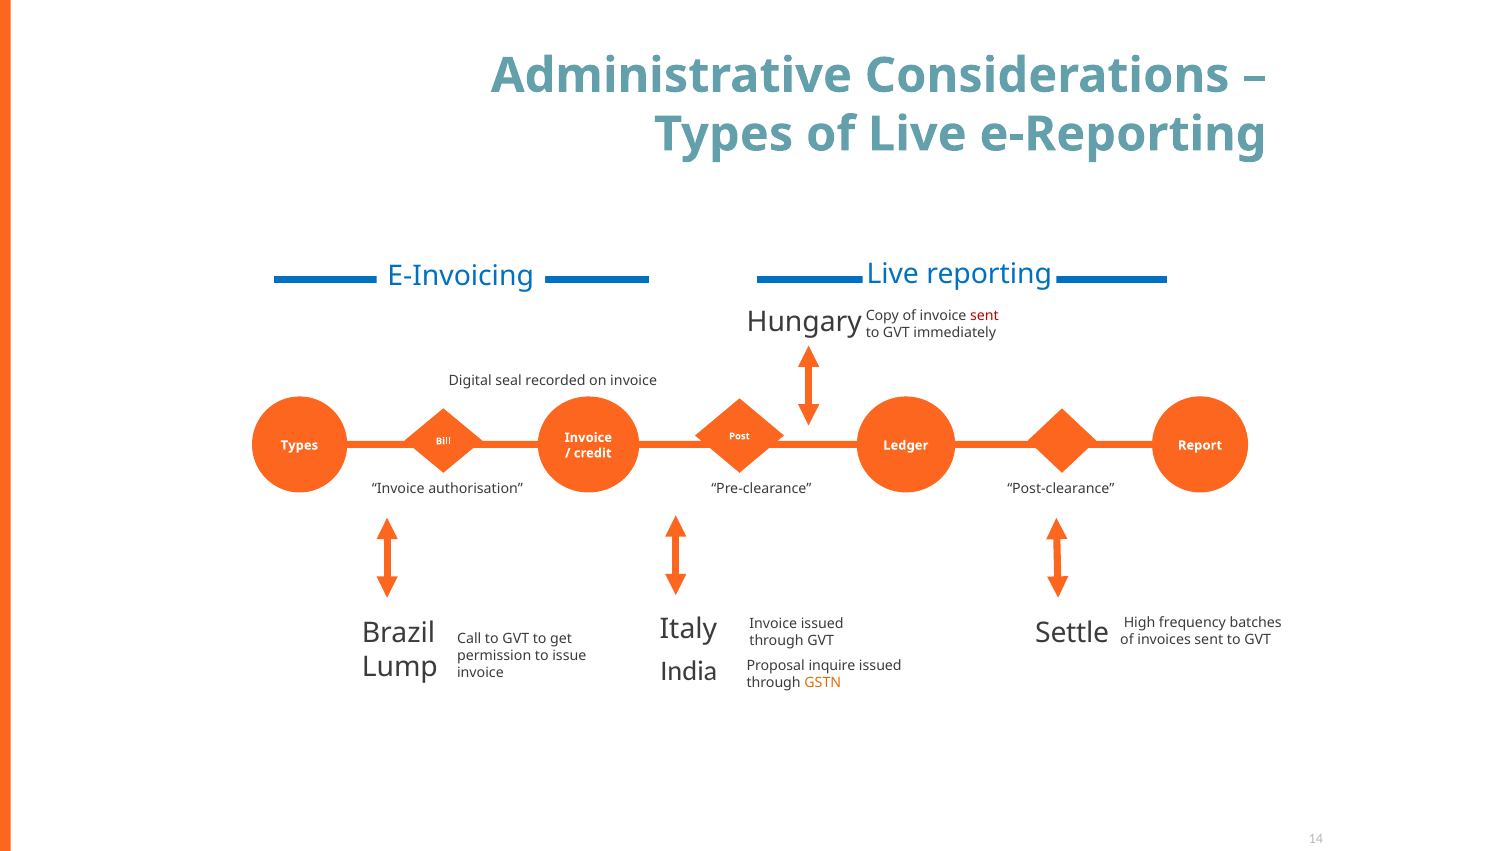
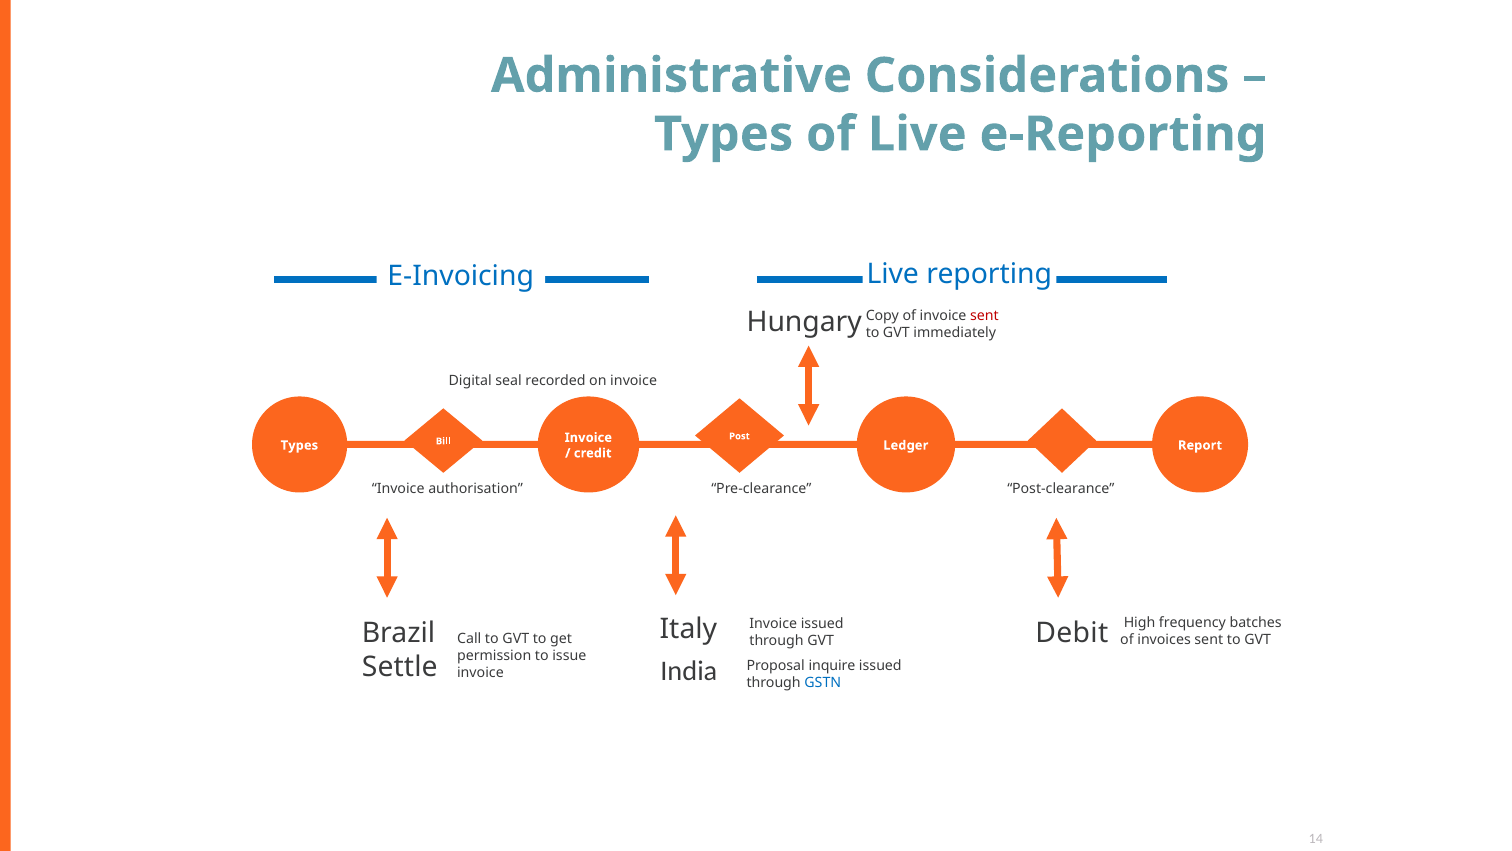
Settle: Settle -> Debit (1072, 633)
Lump: Lump -> Settle (400, 667)
GSTN colour: orange -> blue (823, 682)
